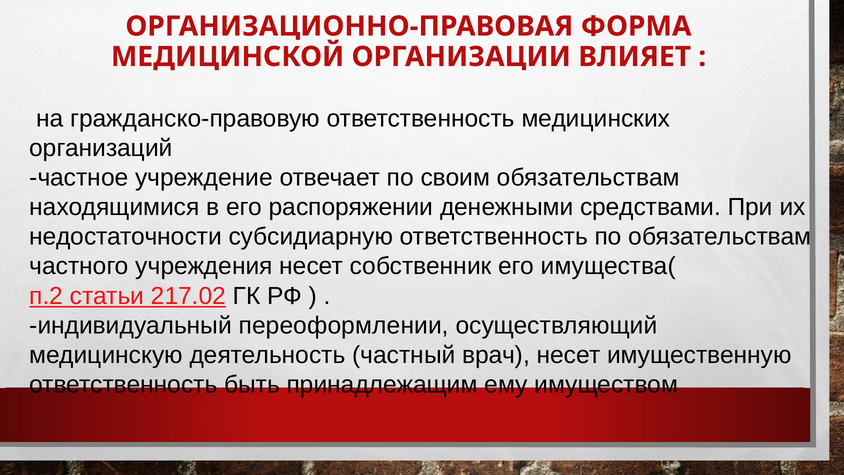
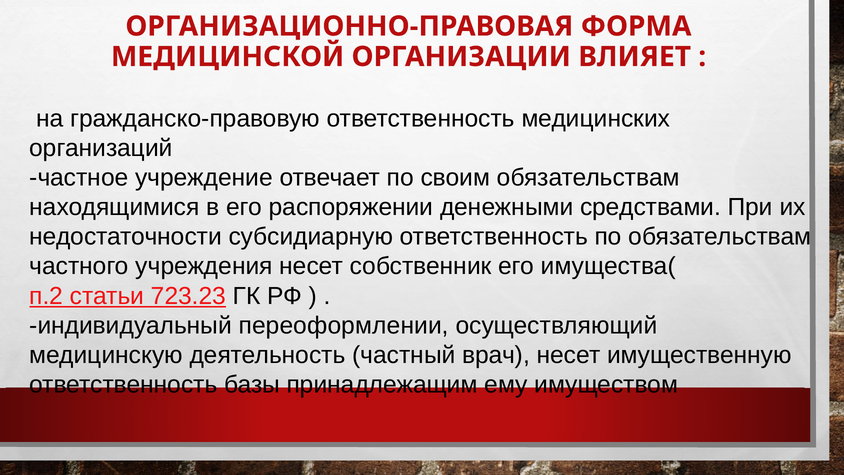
217.02: 217.02 -> 723.23 (189, 296)
быть: быть -> базы (252, 384)
